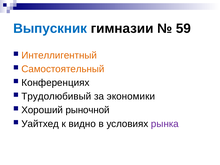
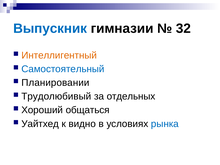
59: 59 -> 32 (183, 28)
Самостоятельный colour: orange -> blue (63, 69)
Конференциях: Конференциях -> Планировании (55, 83)
экономики: экономики -> отдельных (131, 96)
рыночной: рыночной -> общаться (88, 110)
рынка colour: purple -> blue (165, 124)
